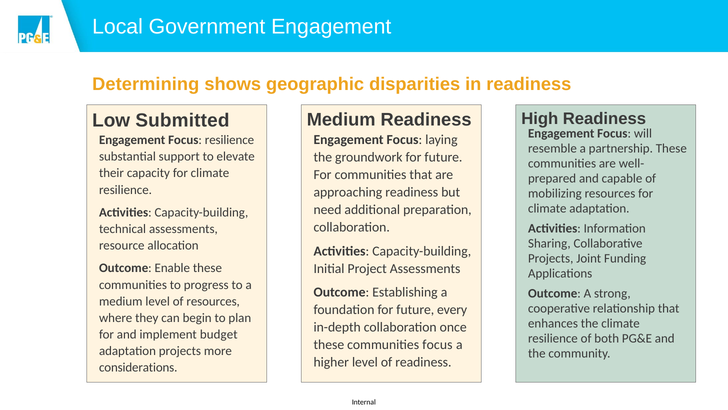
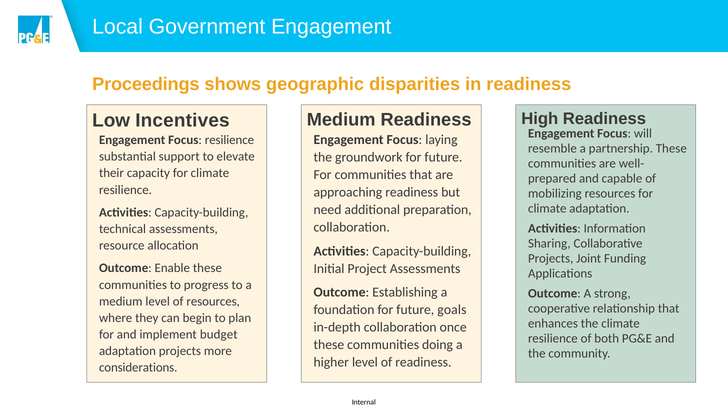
Determining: Determining -> Proceedings (146, 84)
Submitted: Submitted -> Incentives (182, 120)
every: every -> goals (452, 309)
communities focus: focus -> doing (438, 344)
